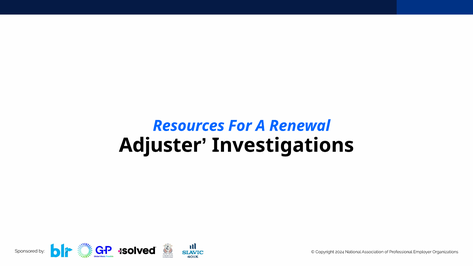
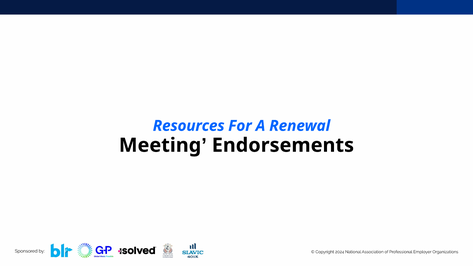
Adjuster: Adjuster -> Meeting (160, 145)
Investigations: Investigations -> Endorsements (283, 145)
